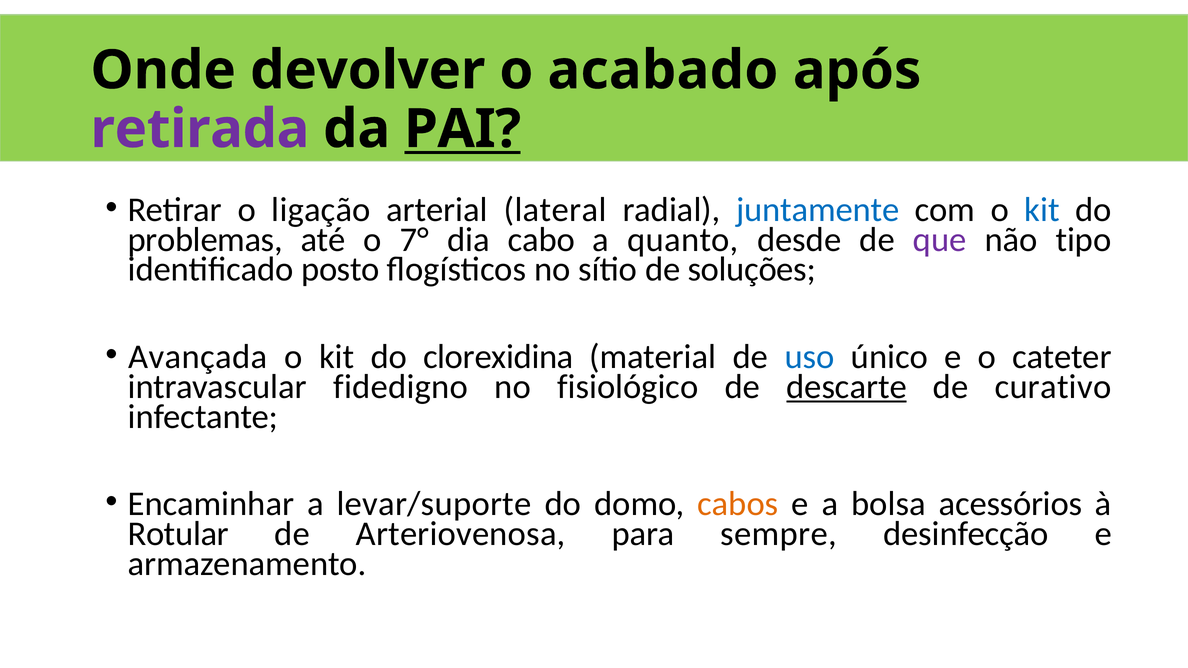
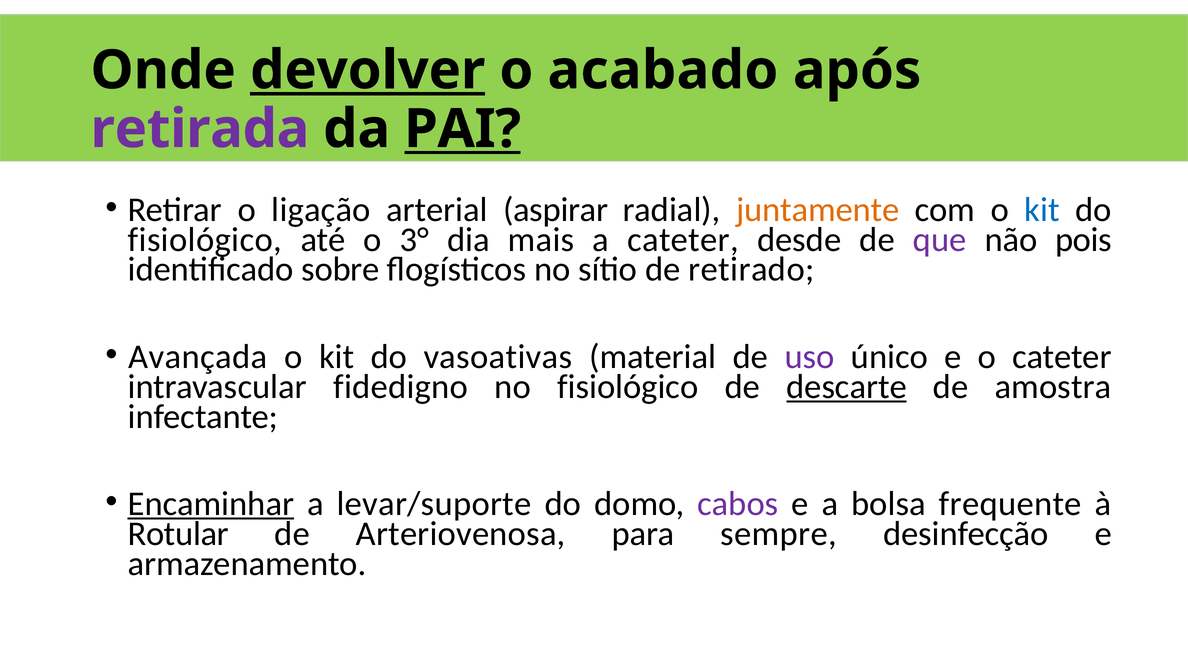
devolver underline: none -> present (368, 70)
lateral: lateral -> aspirar (556, 210)
juntamente colour: blue -> orange (818, 210)
problemas: problemas -> fisiológico (205, 240)
7°: 7° -> 3° (414, 240)
cabo: cabo -> mais (541, 240)
a quanto: quanto -> cateter (683, 240)
tipo: tipo -> pois (1084, 240)
posto: posto -> sobre (340, 270)
soluções: soluções -> retirado (751, 270)
clorexidina: clorexidina -> vasoativas (498, 357)
uso colour: blue -> purple (810, 357)
curativo: curativo -> amostra (1053, 387)
Encaminhar underline: none -> present (211, 504)
cabos colour: orange -> purple (738, 504)
acessórios: acessórios -> frequente (1010, 504)
